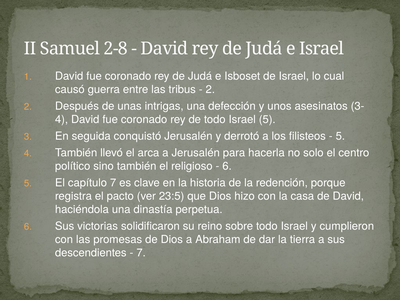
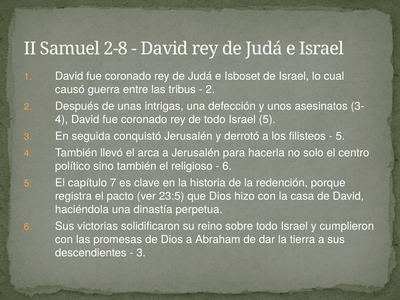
7: 7 -> 3 (141, 253)
